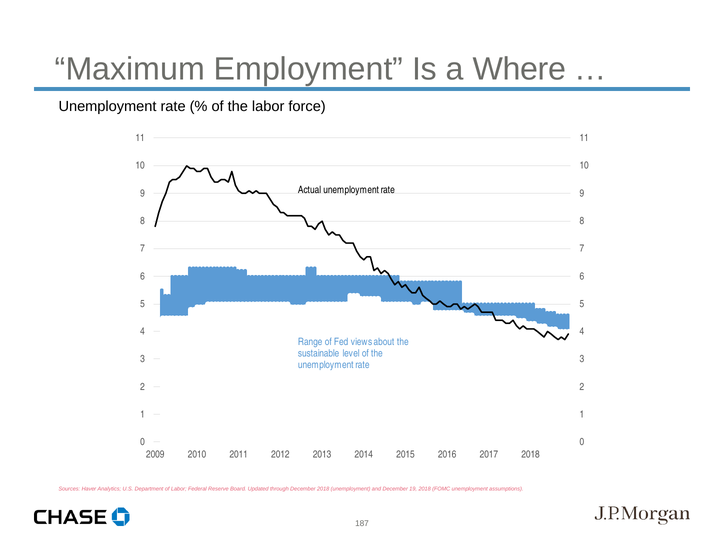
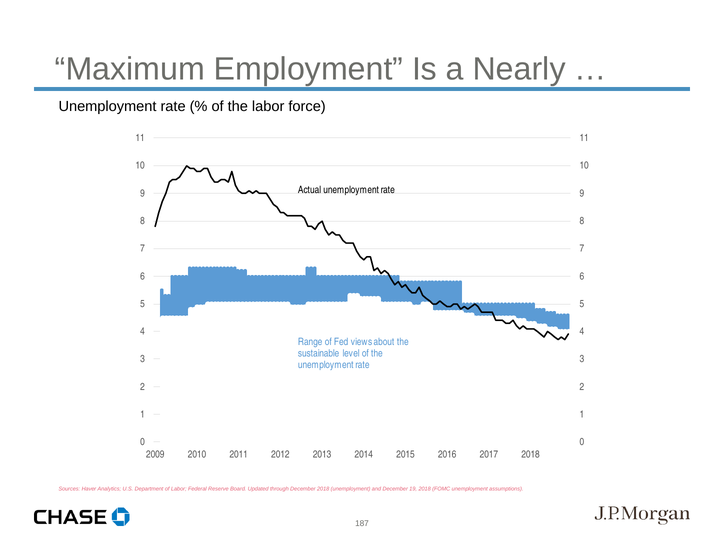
Where: Where -> Nearly (519, 69)
